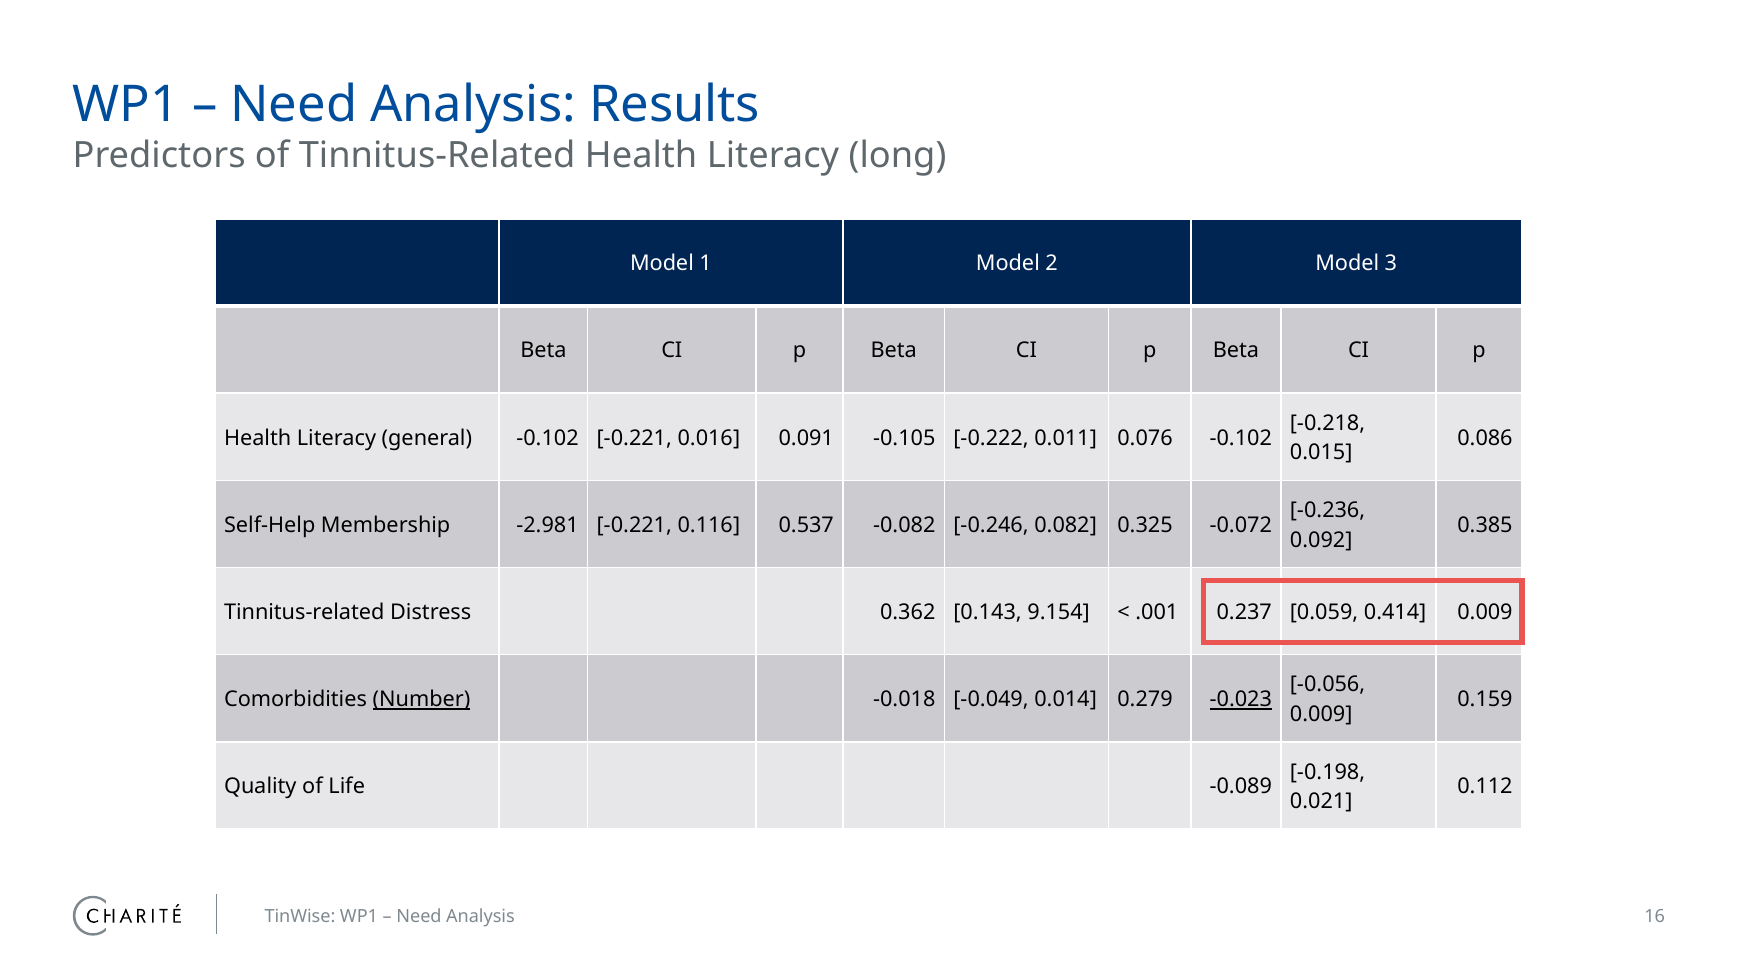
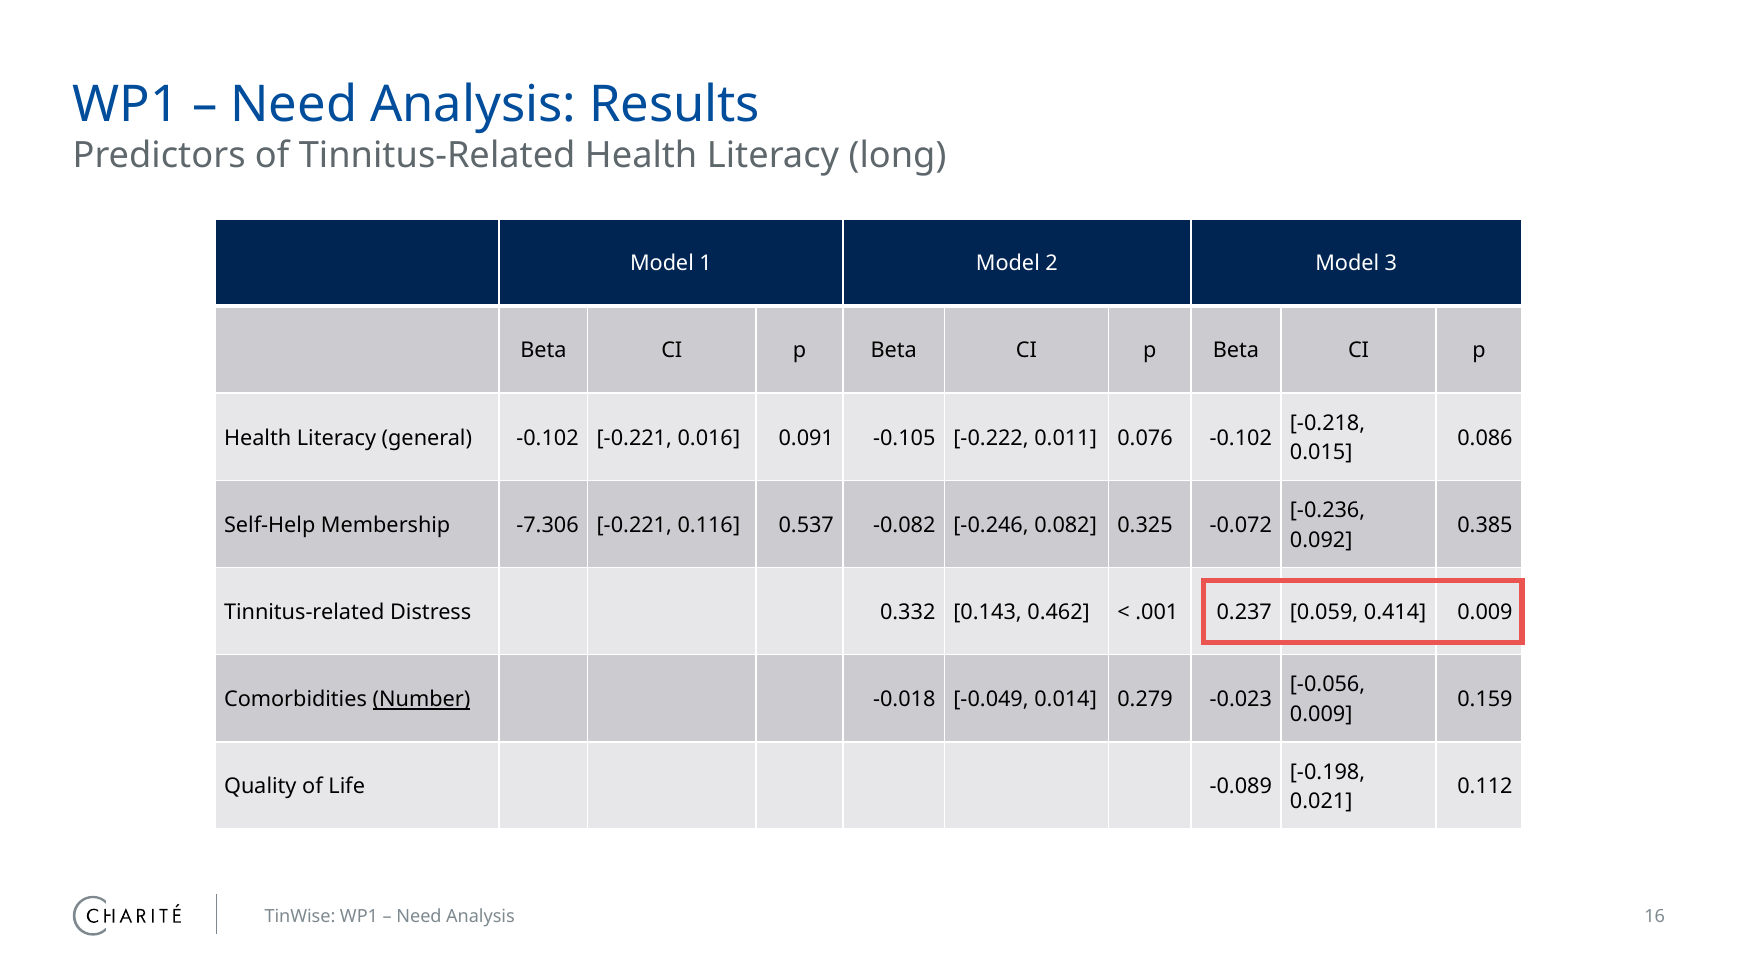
-2.981: -2.981 -> -7.306 (548, 525)
0.362: 0.362 -> 0.332 (908, 612)
9.154: 9.154 -> 0.462 (1059, 612)
-0.023 underline: present -> none (1241, 700)
